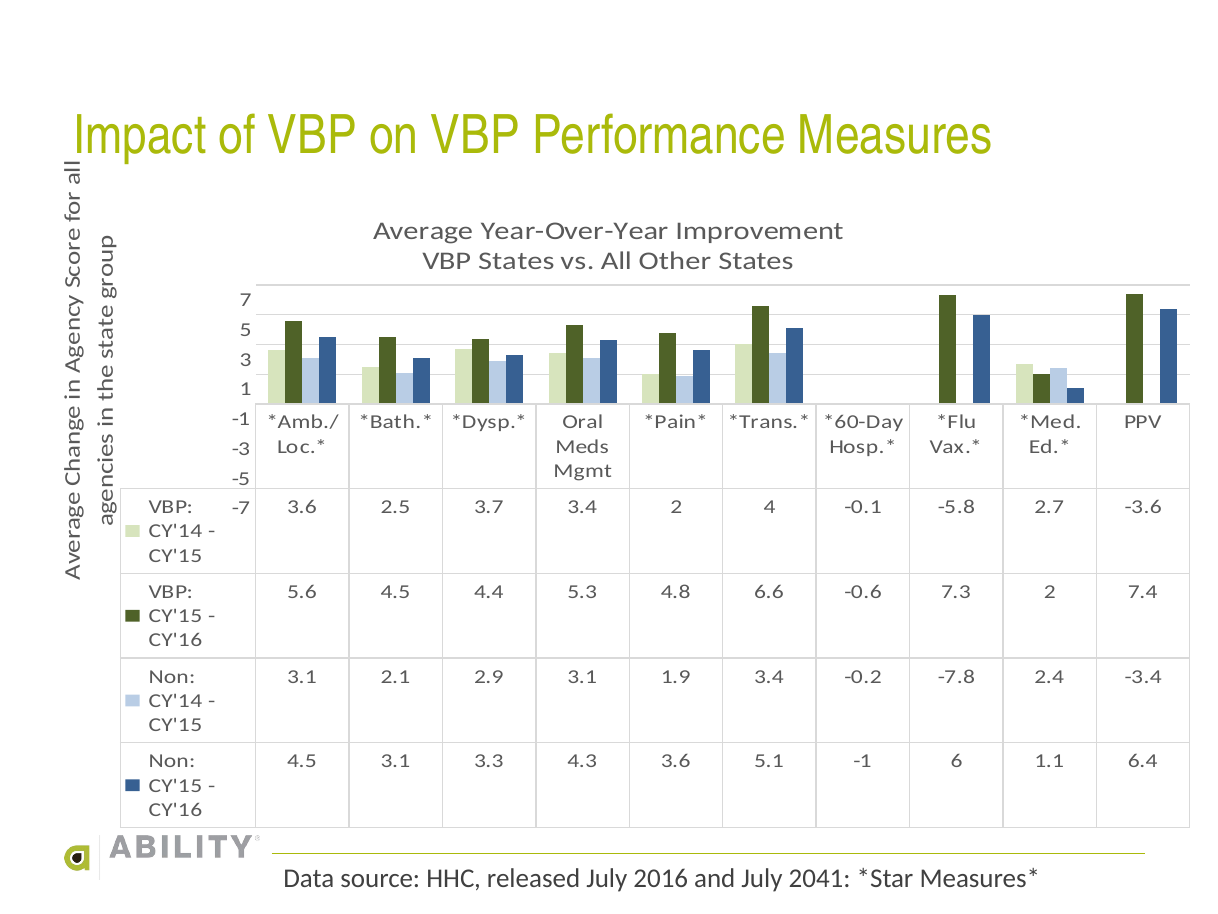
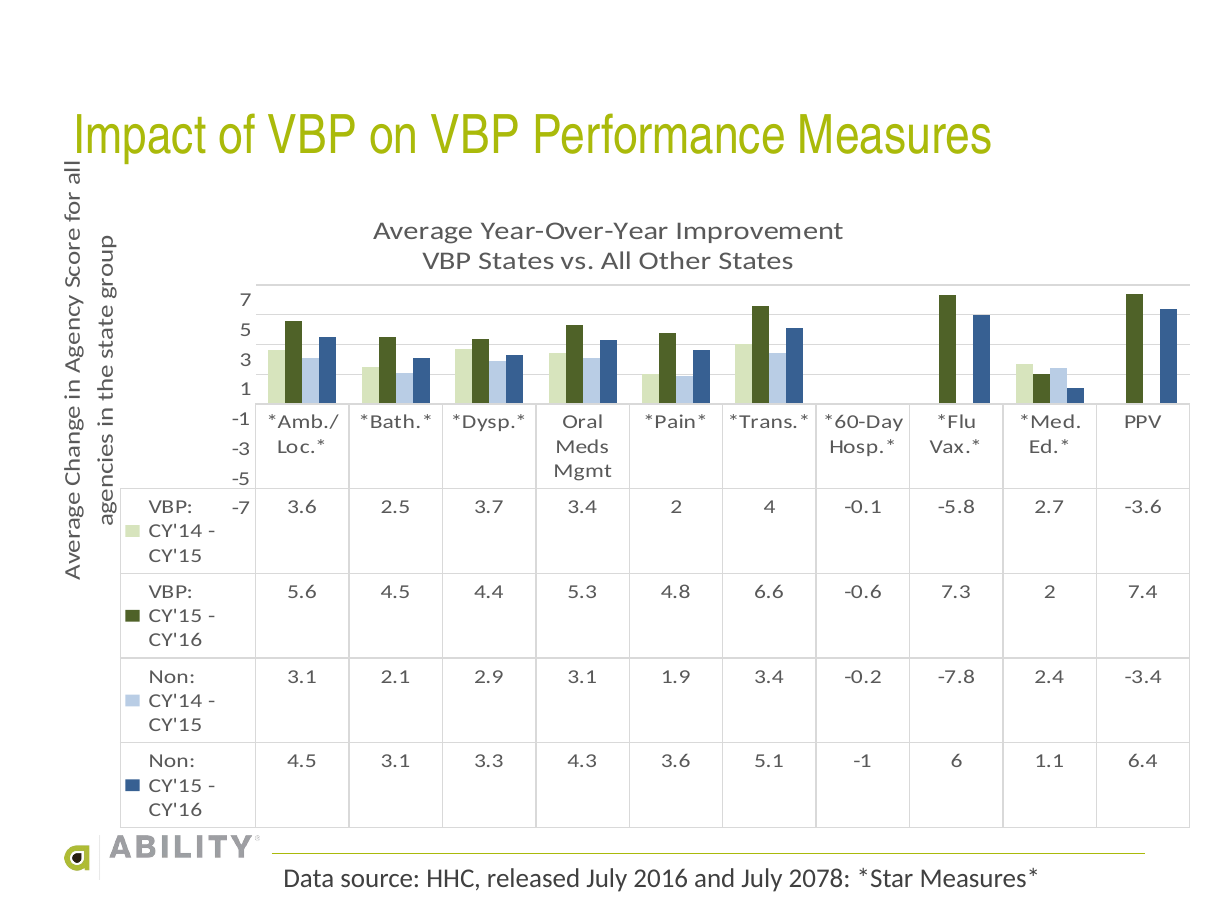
2041: 2041 -> 2078 (820, 878)
